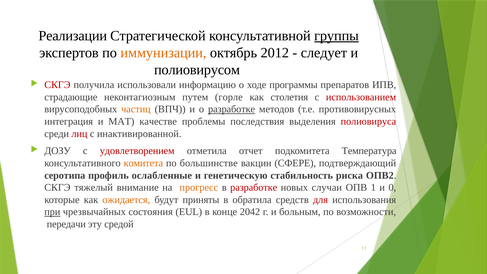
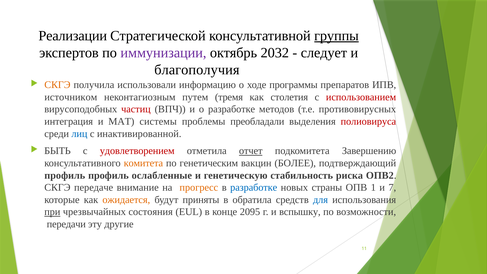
иммунизации colour: orange -> purple (163, 53)
2012: 2012 -> 2032 (275, 53)
полиовирусом: полиовирусом -> благополучия (197, 70)
СКГЭ colour: red -> orange (57, 85)
страдающие: страдающие -> источником (71, 97)
горле: горле -> тремя (229, 97)
частиц colour: orange -> red (136, 109)
разработке underline: present -> none (232, 109)
качестве: качестве -> системы (158, 121)
последствия: последствия -> преобладали (257, 121)
лиц colour: red -> blue (79, 134)
ДОЗУ: ДОЗУ -> БЫТЬ (58, 151)
отчет underline: none -> present (251, 151)
Температура: Температура -> Завершению (369, 151)
большинстве: большинстве -> генетическим (209, 163)
СФЕРЕ: СФЕРЕ -> БОЛЕЕ (295, 163)
серотипа: серотипа -> профиль (65, 175)
тяжелый: тяжелый -> передаче (94, 187)
разработке colour: red -> blue (254, 187)
случаи: случаи -> страны (327, 187)
0: 0 -> 7 (392, 187)
для colour: red -> blue (320, 200)
2042: 2042 -> 2095 (250, 212)
больным: больным -> вспышку (300, 212)
средой: средой -> другие (119, 224)
